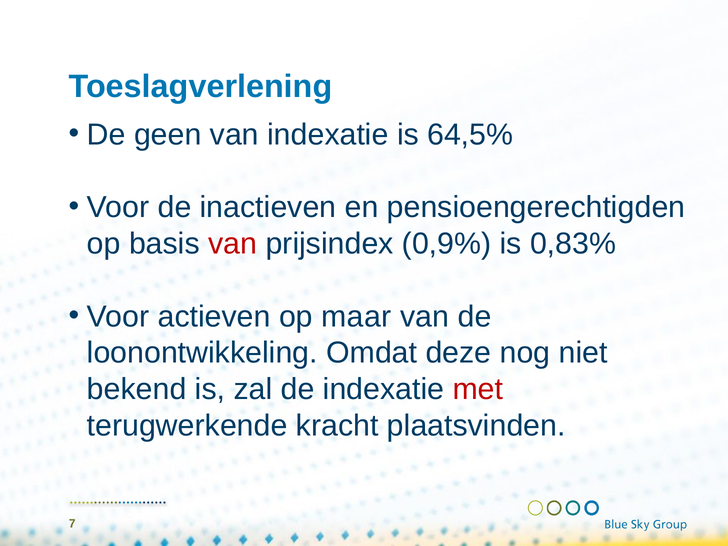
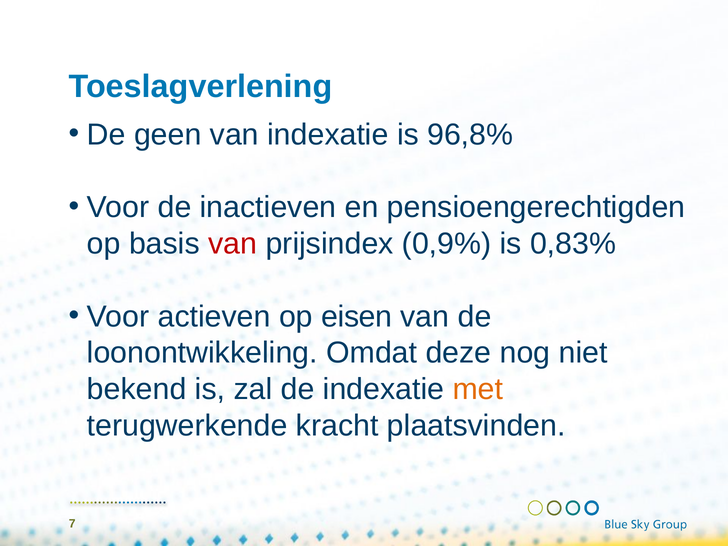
64,5%: 64,5% -> 96,8% (470, 135)
maar: maar -> eisen (357, 317)
met colour: red -> orange (478, 389)
